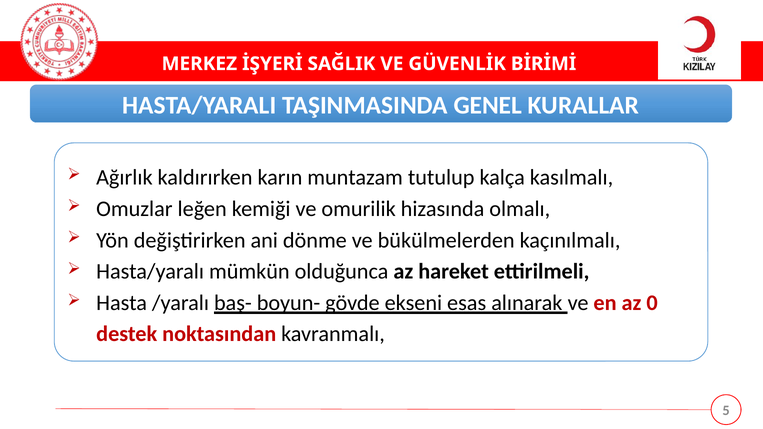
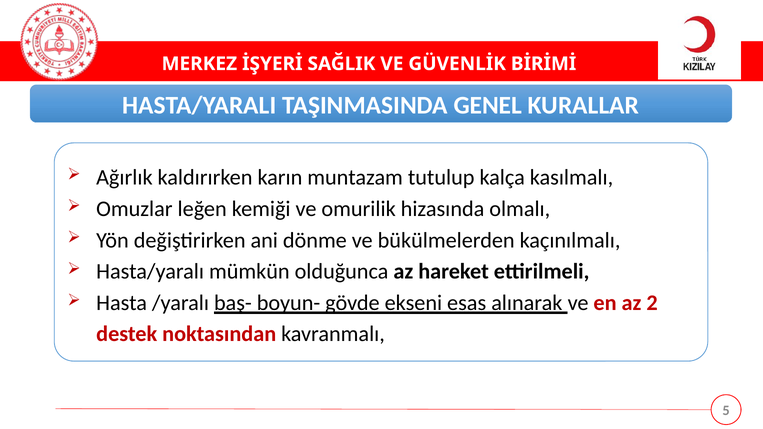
0: 0 -> 2 (652, 303)
